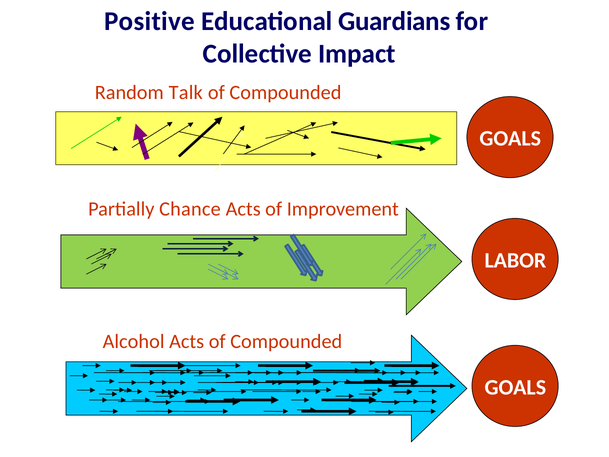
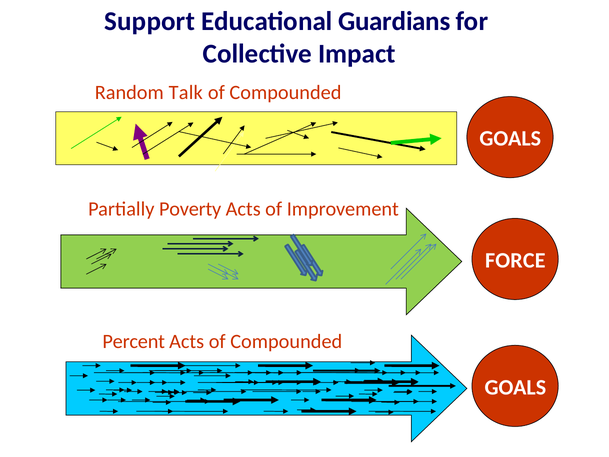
Positive: Positive -> Support (150, 21)
Chance: Chance -> Poverty (190, 209)
LABOR: LABOR -> FORCE (515, 260)
Alcohol: Alcohol -> Percent (134, 341)
